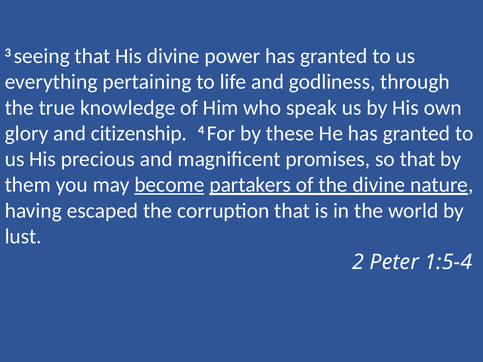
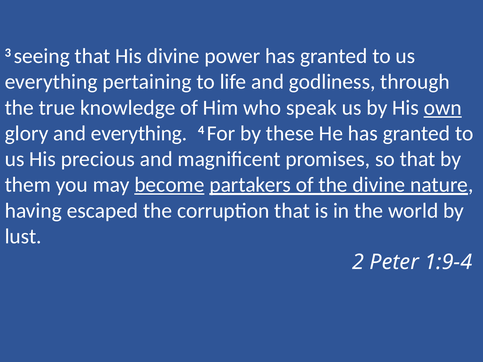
own underline: none -> present (443, 108)
and citizenship: citizenship -> everything (139, 133)
1:5-4: 1:5-4 -> 1:9-4 (448, 262)
